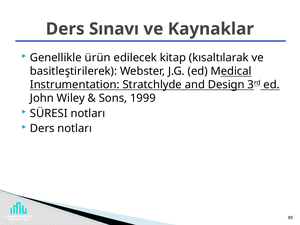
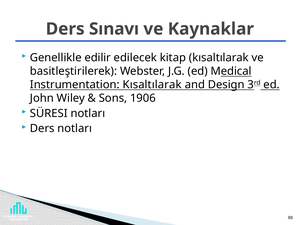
ürün: ürün -> edilir (98, 58)
Instrumentation Stratchlyde: Stratchlyde -> Kısaltılarak (152, 85)
1999: 1999 -> 1906 (143, 98)
